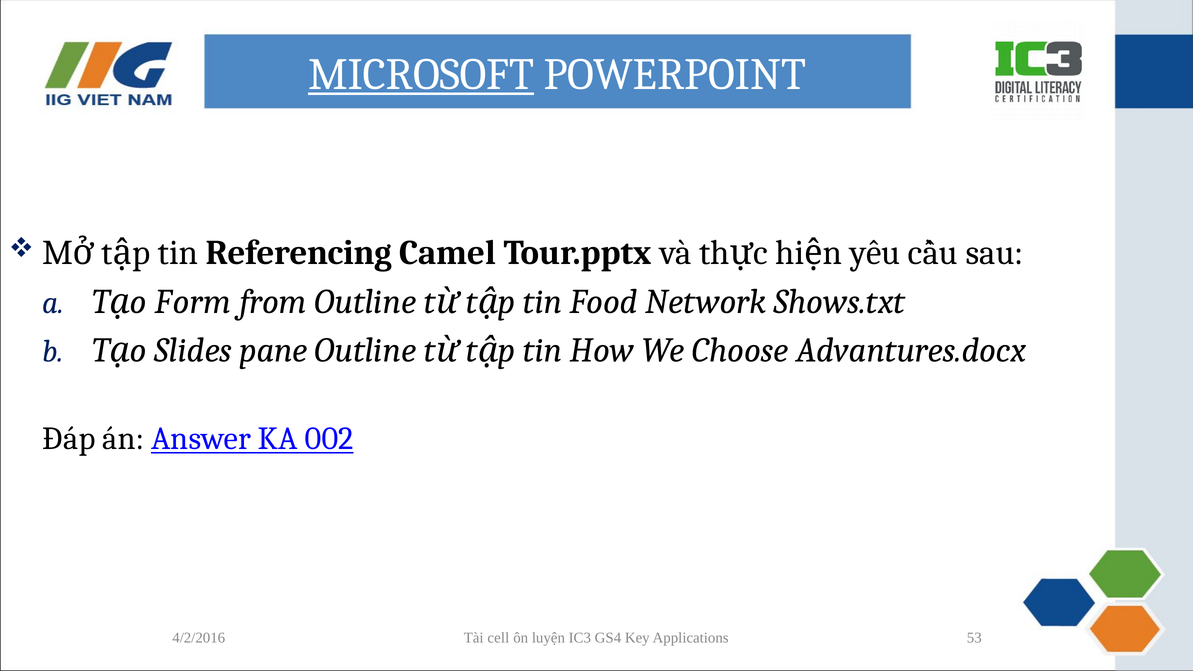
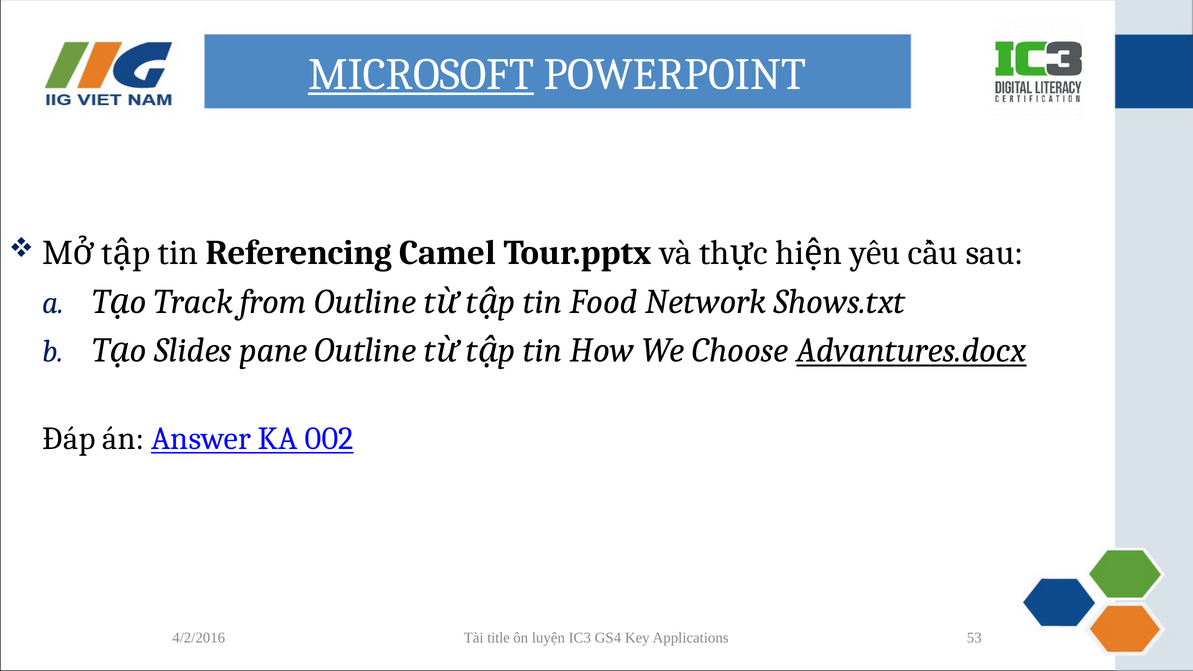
Form: Form -> Track (193, 302)
Advantures.docx underline: none -> present (911, 351)
cell: cell -> title (499, 638)
